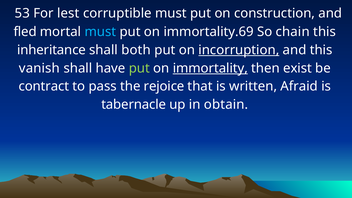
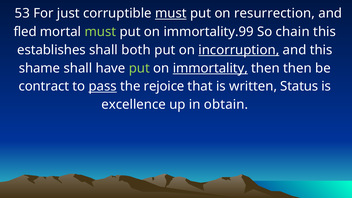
lest: lest -> just (68, 13)
must underline: none -> present (171, 13)
construction: construction -> resurrection (274, 13)
must colour: light blue -> light green (100, 32)
immortality.69: immortality.69 -> immortality.99 (209, 32)
inheritance: inheritance -> establishes (51, 50)
vanish: vanish -> shame (39, 68)
then exist: exist -> then (297, 68)
pass underline: none -> present (103, 86)
Afraid: Afraid -> Status (299, 86)
tabernacle: tabernacle -> excellence (134, 105)
